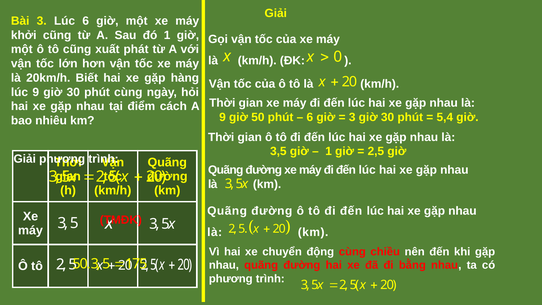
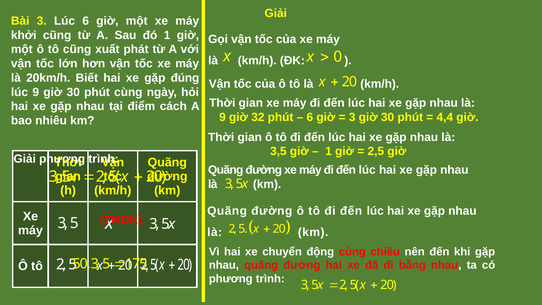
hàng: hàng -> đúng (185, 78)
giờ 50: 50 -> 32 (258, 117)
5,4: 5,4 -> 4,4 (445, 117)
